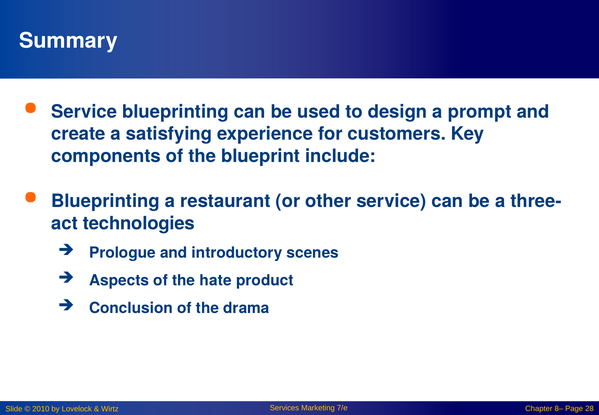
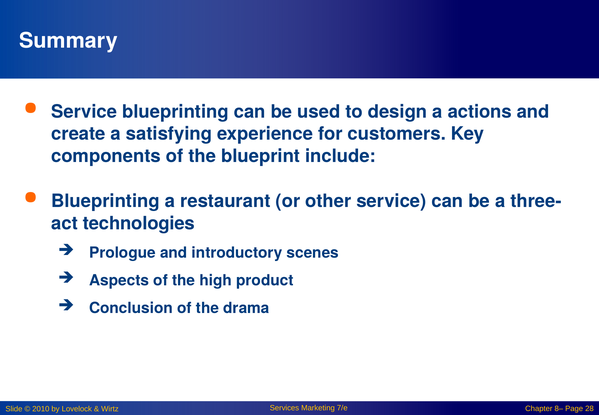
prompt: prompt -> actions (480, 112)
hate: hate -> high (216, 280)
